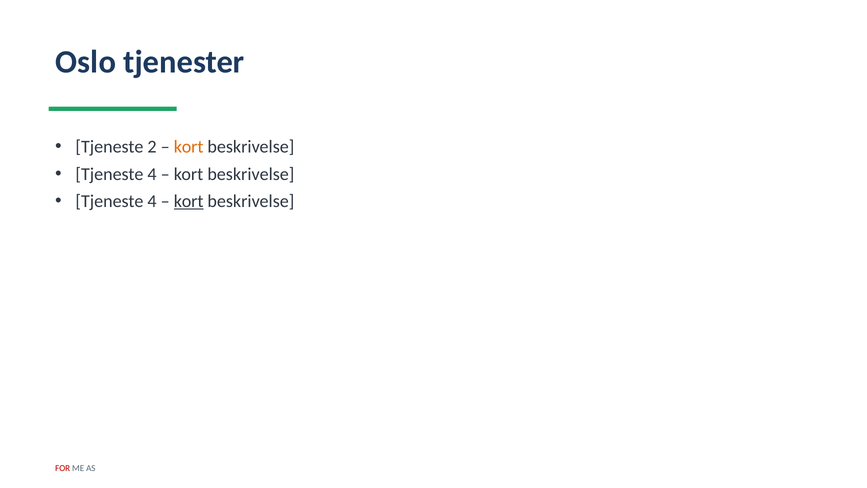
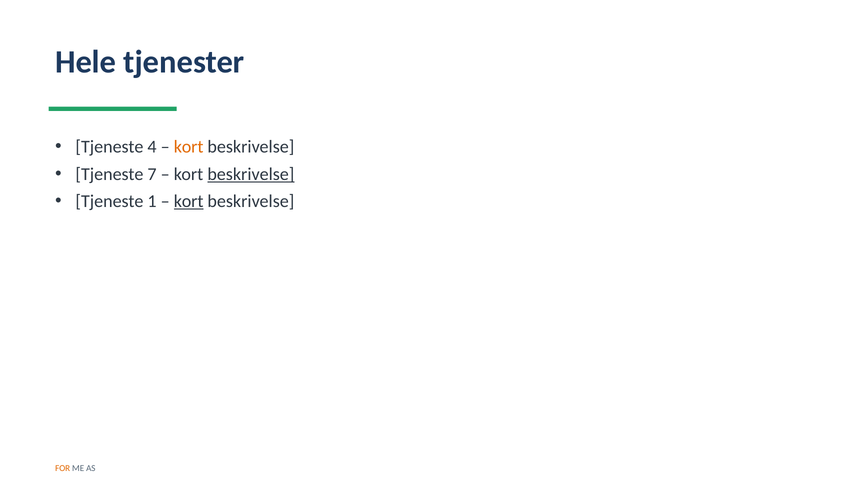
Oslo: Oslo -> Hele (86, 62)
2: 2 -> 4 (152, 147)
4: 4 -> 7 (152, 174)
beskrivelse underline: none -> present (251, 174)
4: 4 -> 1 (152, 201)
FOR colour: red -> orange (63, 468)
